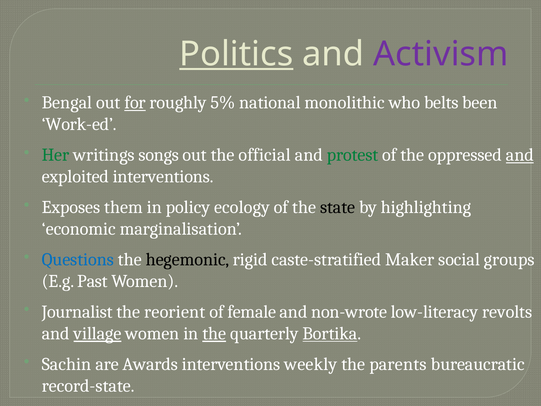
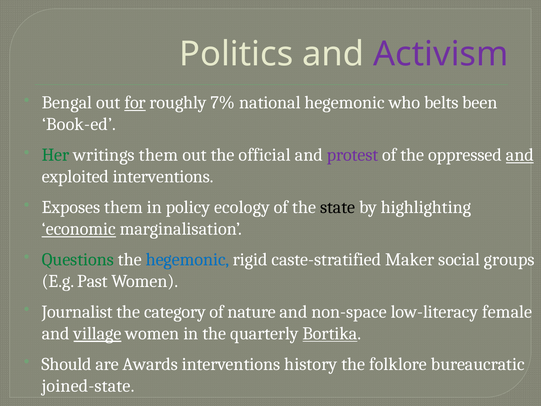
Politics underline: present -> none (236, 54)
5%: 5% -> 7% (223, 103)
national monolithic: monolithic -> hegemonic (345, 103)
Work-ed: Work-ed -> Book-ed (79, 124)
writings songs: songs -> them (158, 155)
protest colour: green -> purple (353, 155)
economic underline: none -> present (79, 229)
Questions colour: blue -> green (78, 259)
hegemonic colour: black -> blue (188, 259)
reorient: reorient -> category (175, 312)
female: female -> nature (252, 312)
non-wrote: non-wrote -> non-space (349, 312)
revolts: revolts -> female (507, 312)
the underline: present -> none (214, 333)
Sachin: Sachin -> Should (67, 364)
weekly: weekly -> history (311, 364)
parents: parents -> folklore (398, 364)
record-state: record-state -> joined-state (88, 386)
